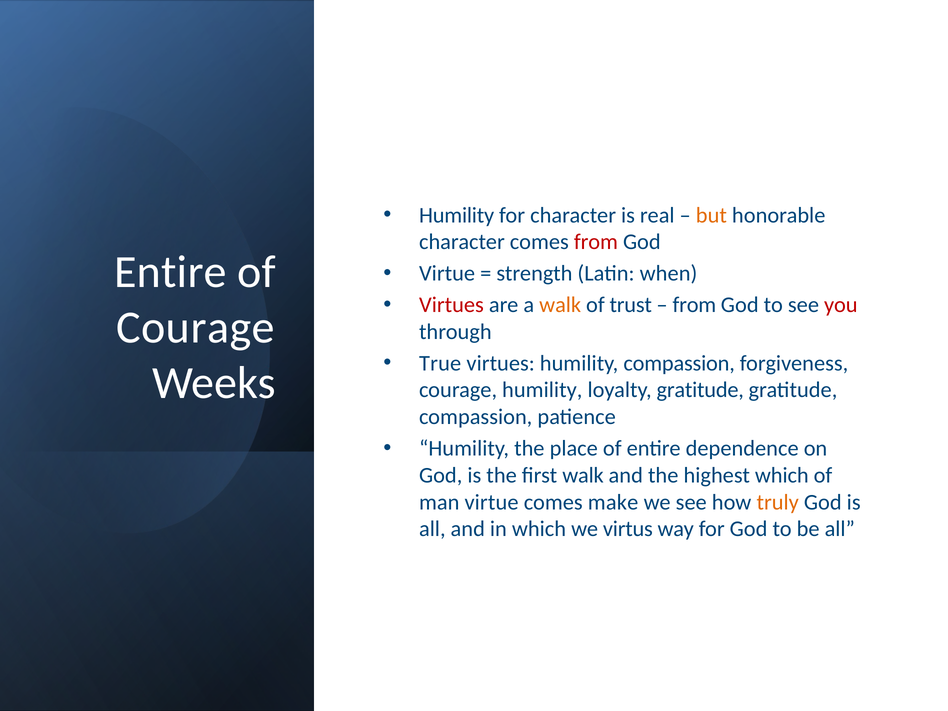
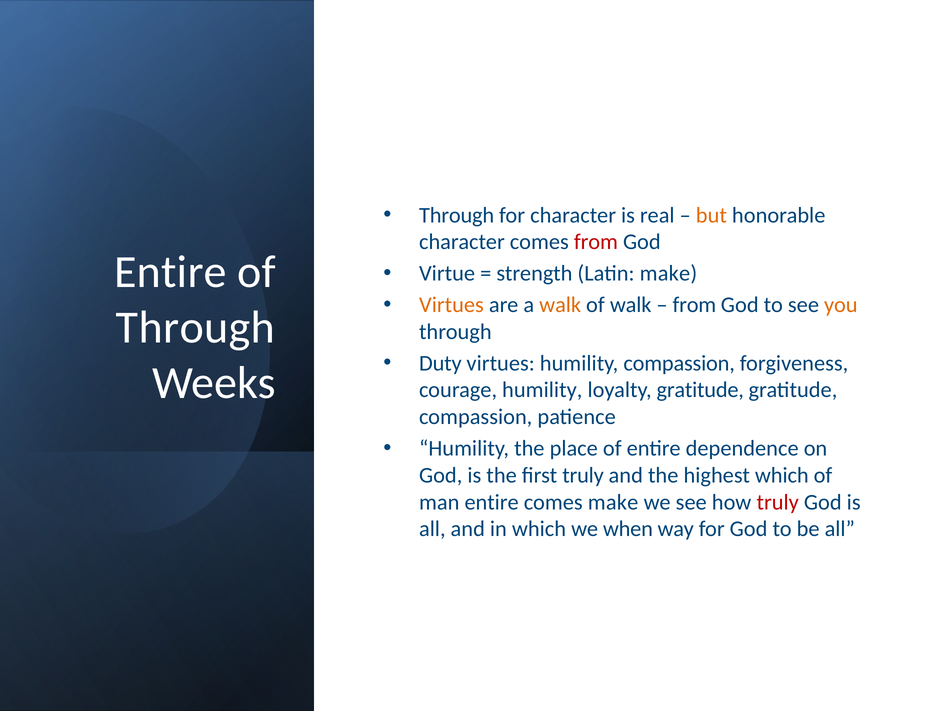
Humility: Humility -> Through (457, 215)
Latin when: when -> make (668, 273)
Virtues colour: red -> orange (451, 305)
of trust: trust -> walk (631, 305)
you colour: red -> orange (841, 305)
Courage: Courage -> Through (195, 327)
True: True -> Duty (440, 363)
first walk: walk -> truly (583, 475)
man virtue: virtue -> entire (492, 502)
truly colour: orange -> red (778, 502)
virtus: virtus -> when (628, 529)
